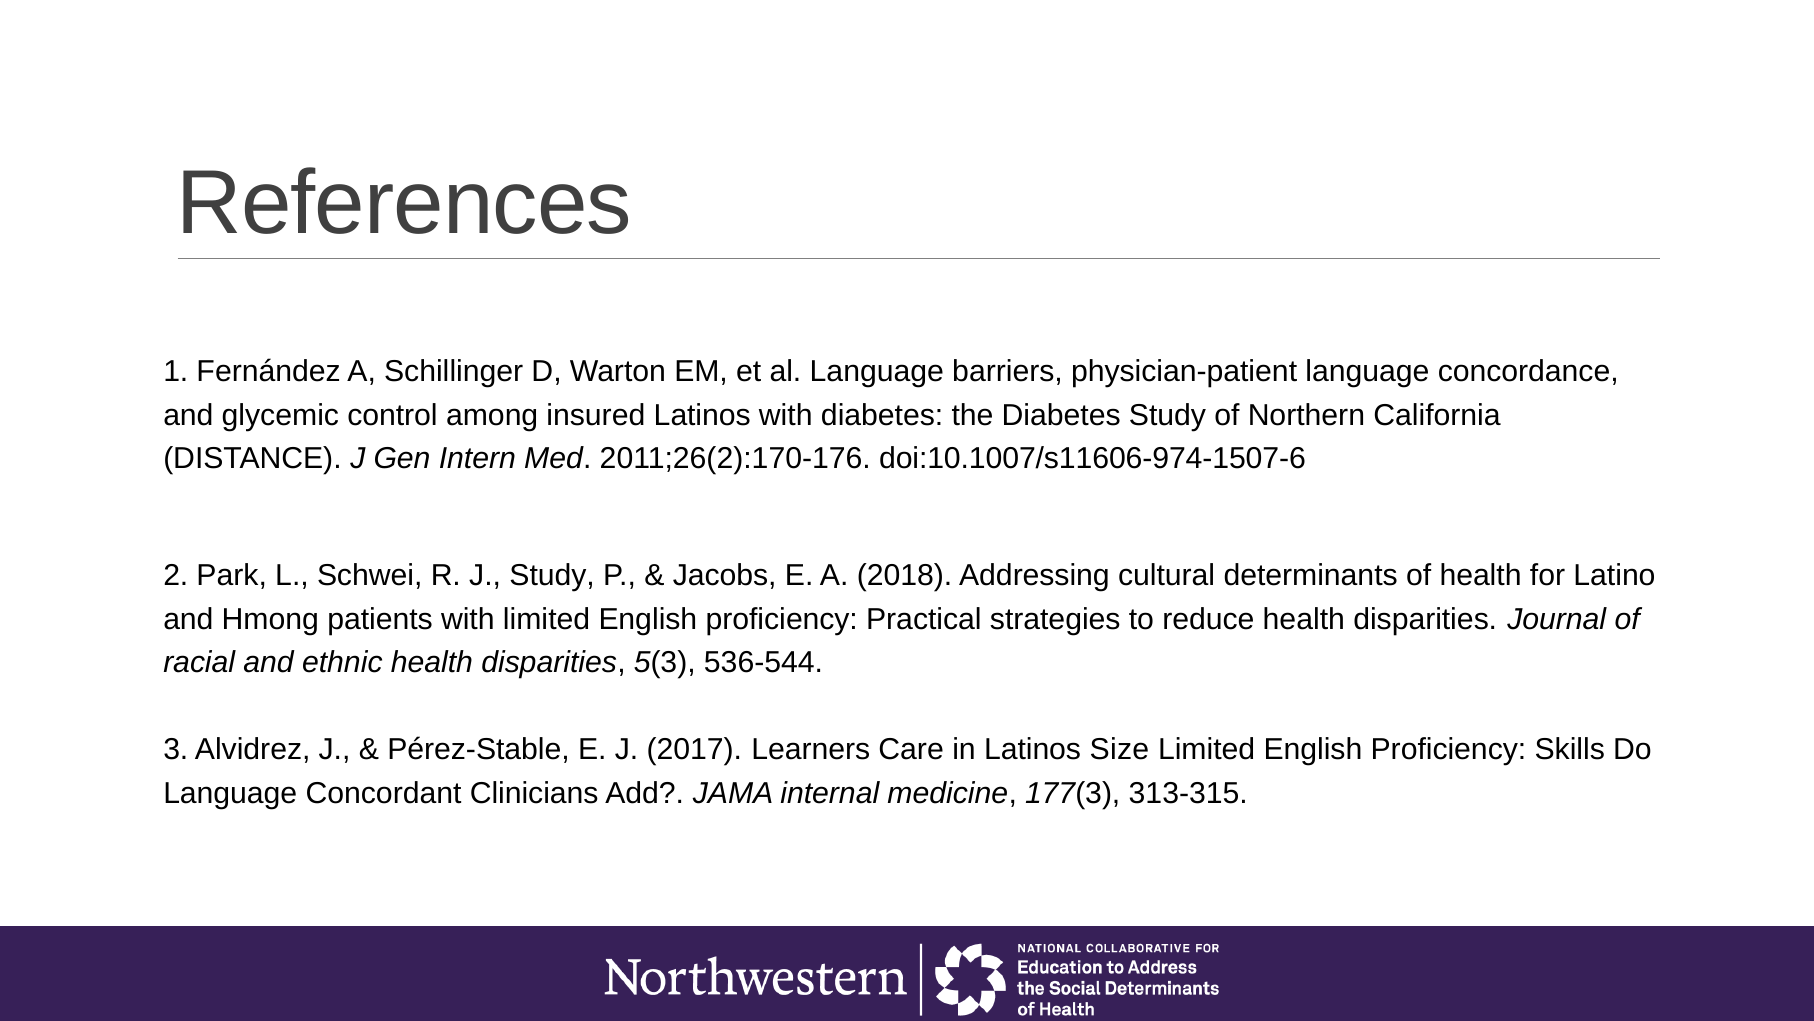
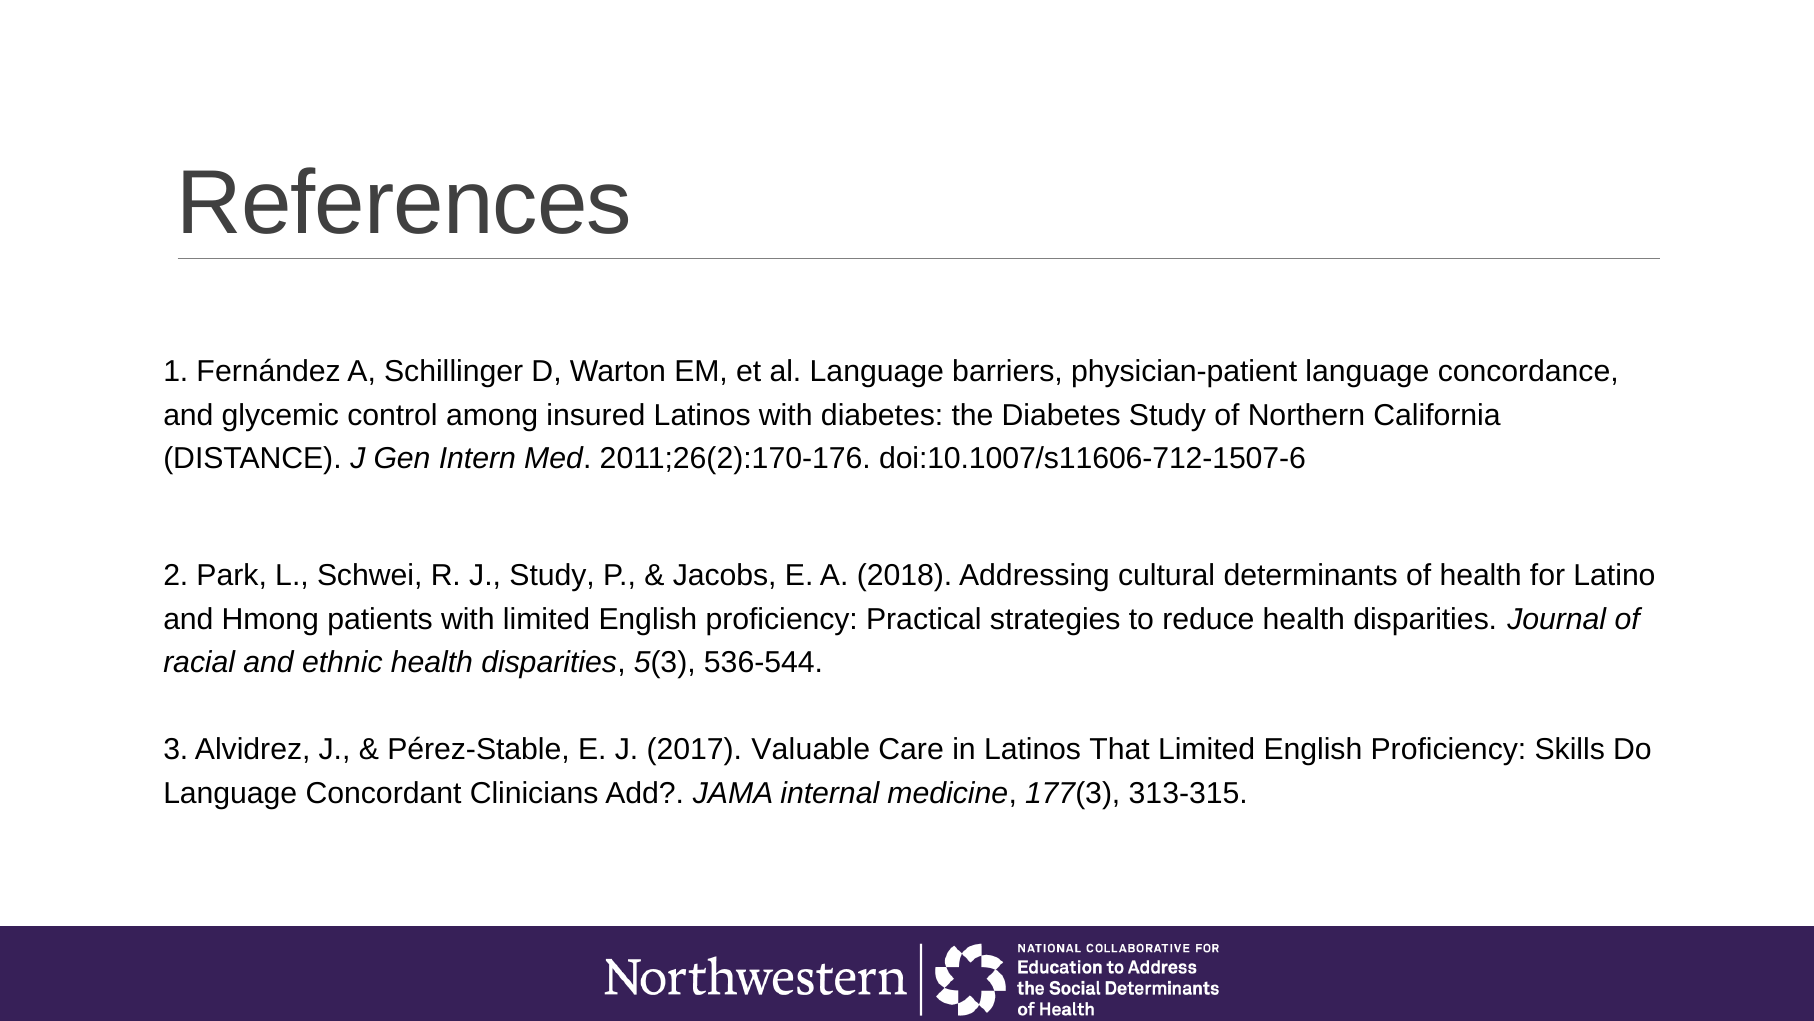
doi:10.1007/s11606-974-1507-6: doi:10.1007/s11606-974-1507-6 -> doi:10.1007/s11606-712-1507-6 (1092, 458)
Learners: Learners -> Valuable (811, 749)
Size: Size -> That (1120, 749)
